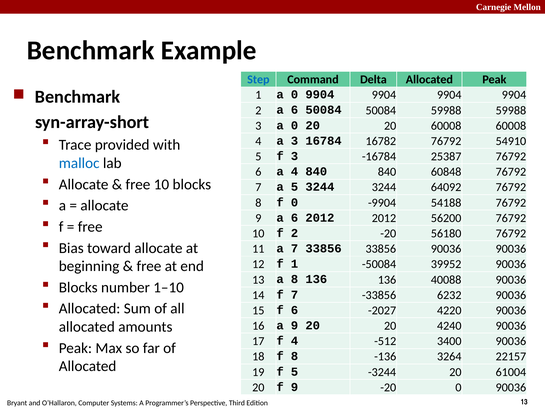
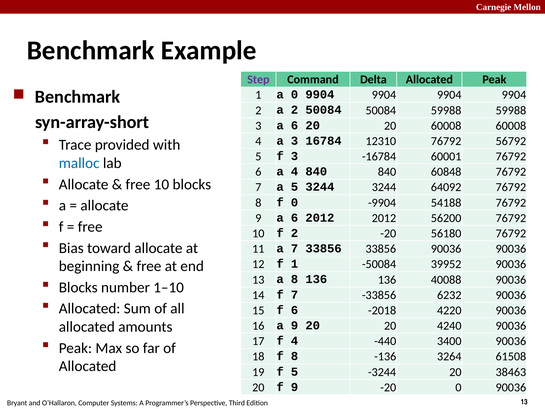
Step colour: blue -> purple (258, 80)
2 a 6: 6 -> 2 (295, 110)
3 a 0: 0 -> 6 (295, 125)
16782: 16782 -> 12310 (381, 141)
54910: 54910 -> 56792 (511, 141)
25387: 25387 -> 60001 (446, 156)
-2027: -2027 -> -2018 (382, 310)
-512: -512 -> -440 (385, 341)
22157: 22157 -> 61508 (511, 356)
61004: 61004 -> 38463 (511, 372)
